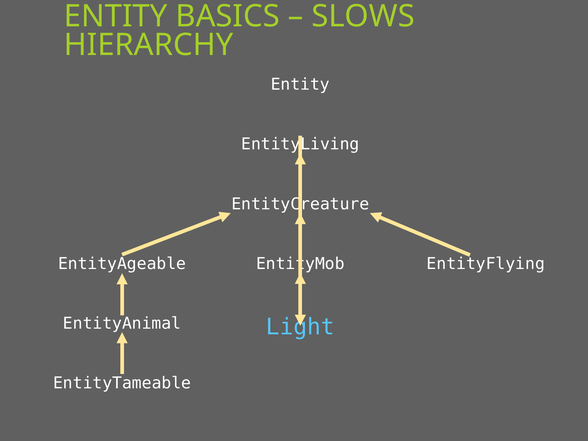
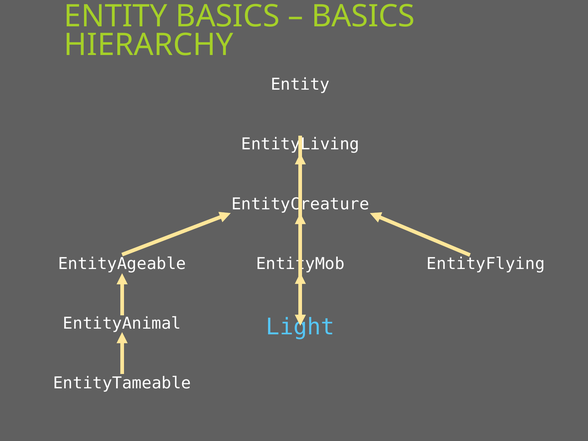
SLOWS: SLOWS -> BASICS (363, 16)
